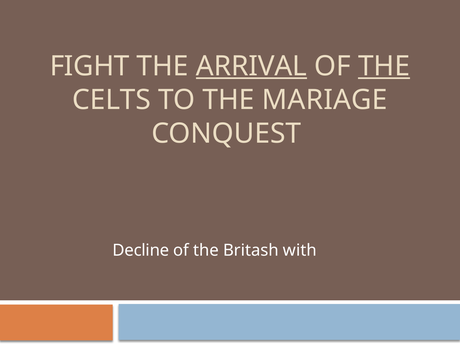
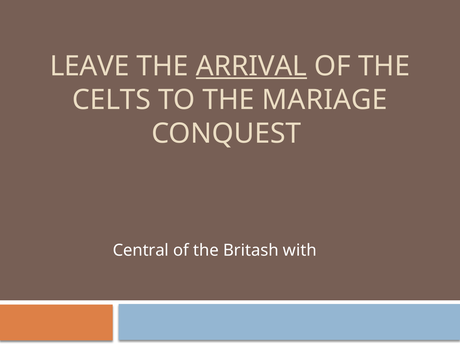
FIGHT: FIGHT -> LEAVE (90, 66)
THE underline: present -> none (384, 66)
Decline: Decline -> Central (141, 250)
